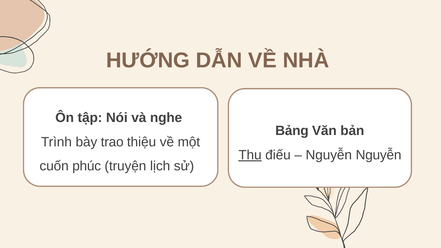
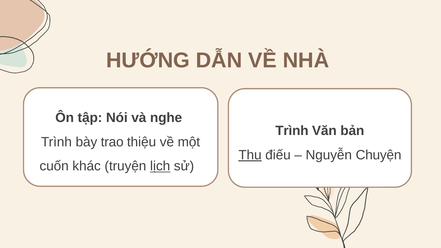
Bảng: Bảng -> Trình (292, 131)
Nguyễn Nguyễn: Nguyễn -> Chuyện (379, 155)
phúc: phúc -> khác (87, 166)
lịch underline: none -> present (160, 166)
